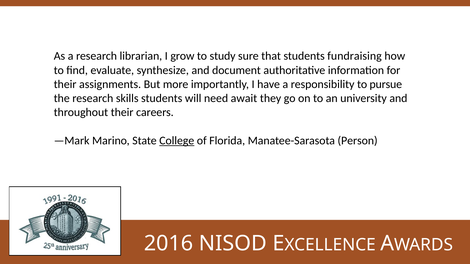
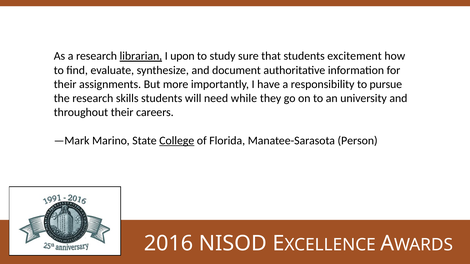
librarian underline: none -> present (141, 56)
grow: grow -> upon (182, 56)
fundraising: fundraising -> excitement (355, 56)
await: await -> while (244, 98)
